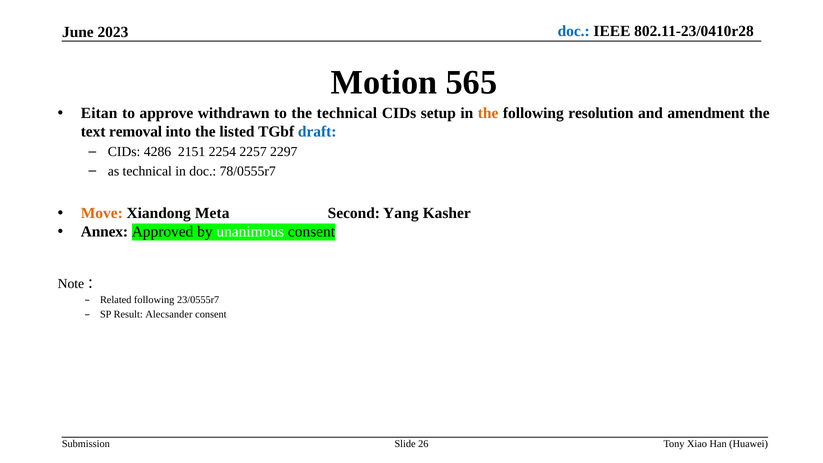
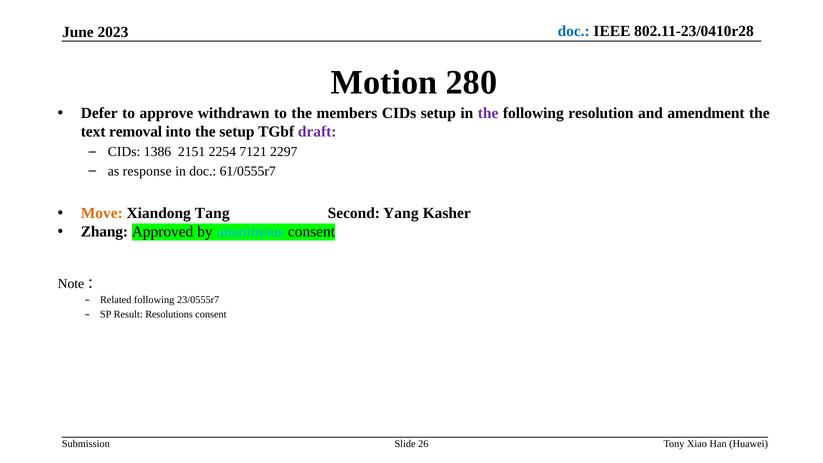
565: 565 -> 280 (472, 83)
Eitan: Eitan -> Defer (99, 113)
the technical: technical -> members (347, 113)
the colour: orange -> purple (488, 113)
the listed: listed -> setup (237, 132)
draft colour: blue -> purple (317, 132)
4286: 4286 -> 1386 (158, 152)
2257: 2257 -> 7121 (253, 152)
as technical: technical -> response (147, 171)
78/0555r7: 78/0555r7 -> 61/0555r7 (248, 171)
Meta: Meta -> Tang (212, 213)
Annex: Annex -> Zhang (104, 232)
unanimous colour: white -> light blue (250, 232)
Alecsander: Alecsander -> Resolutions (169, 314)
